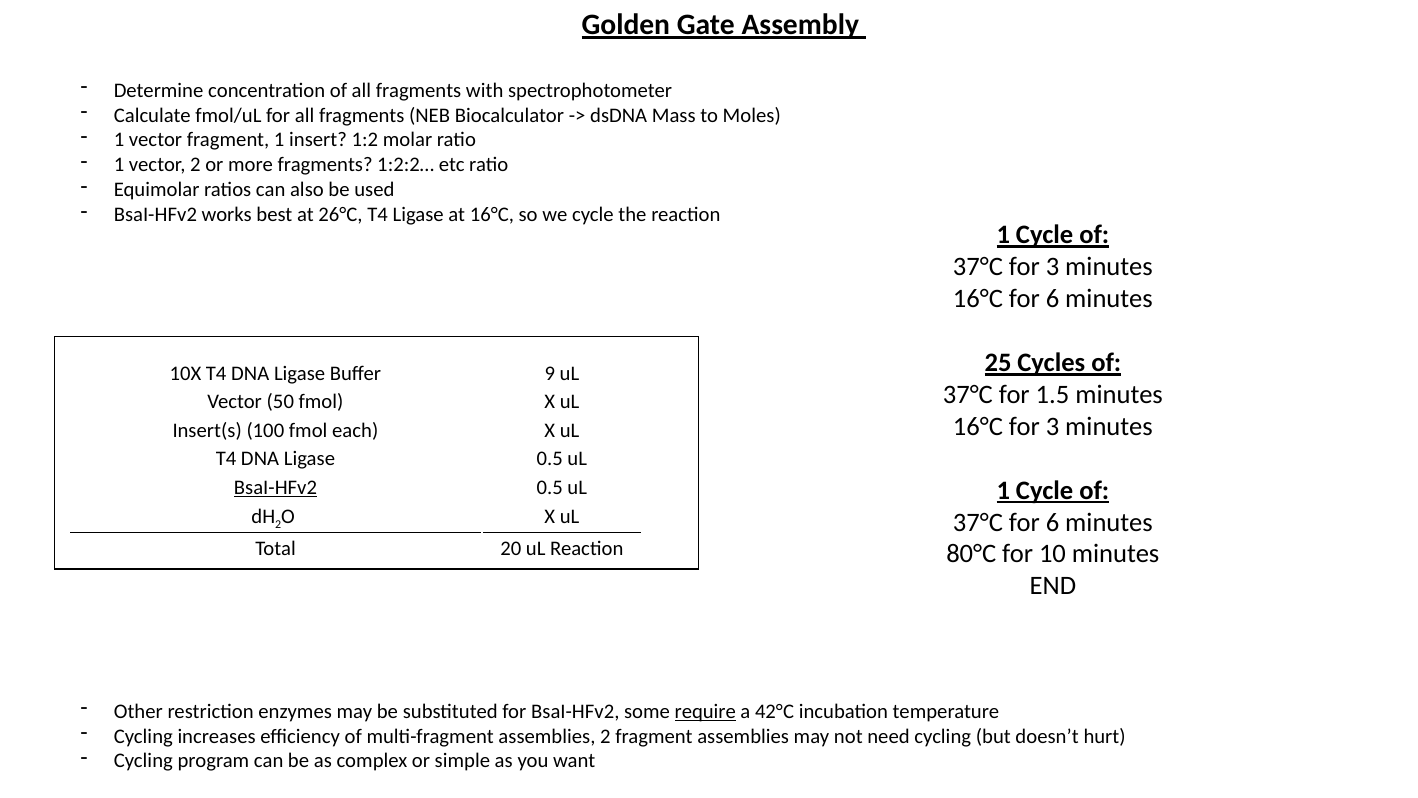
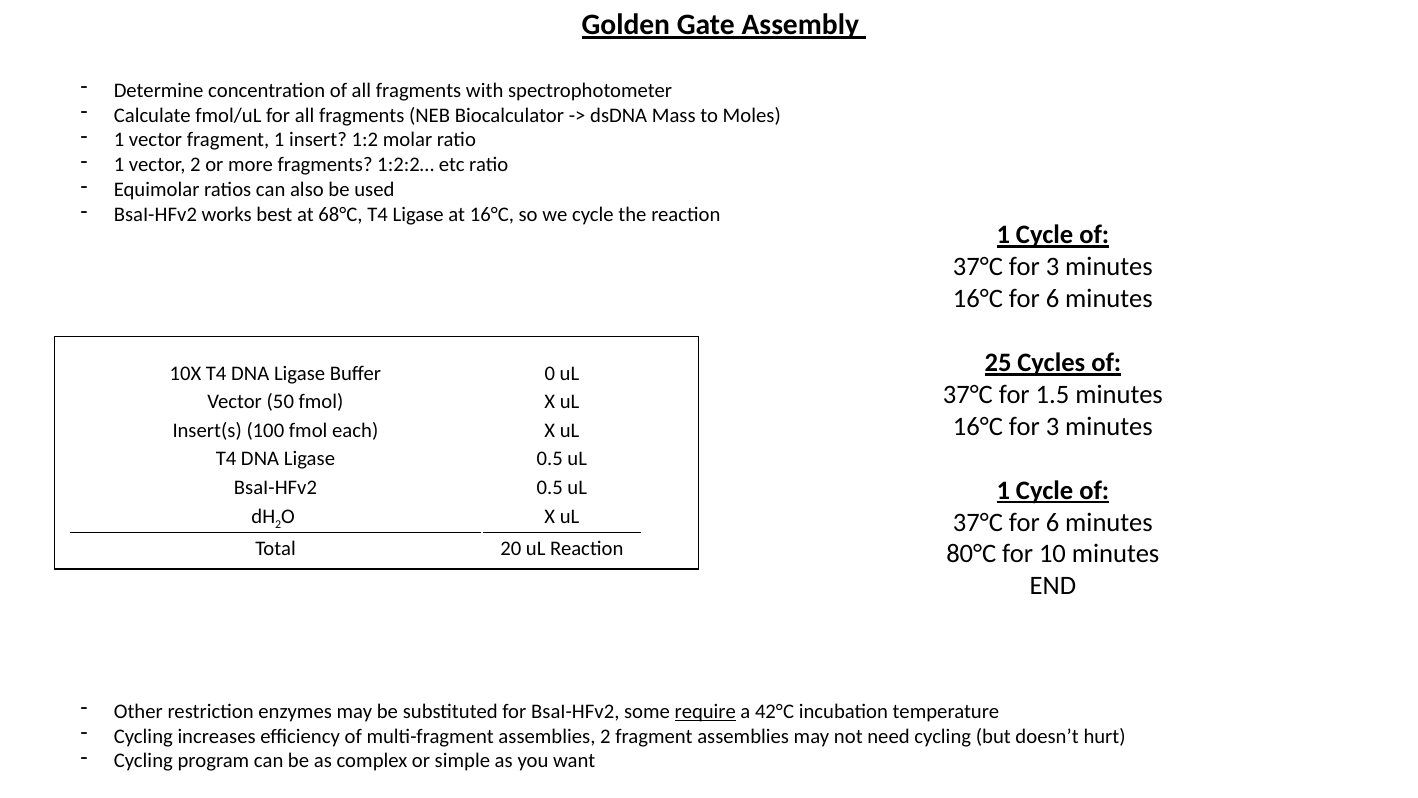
26°C: 26°C -> 68°C (341, 215)
9: 9 -> 0 (550, 373)
BsaI-HFv2 underline: present -> none (275, 487)
